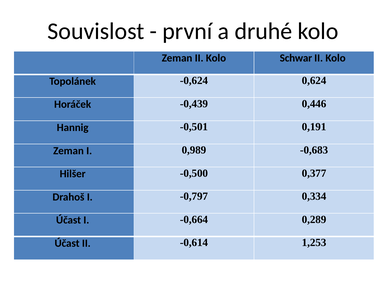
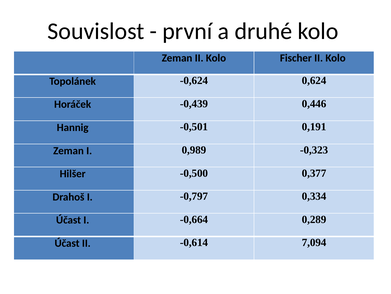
Schwar: Schwar -> Fischer (296, 58)
-0,683: -0,683 -> -0,323 (314, 150)
1,253: 1,253 -> 7,094 (314, 242)
